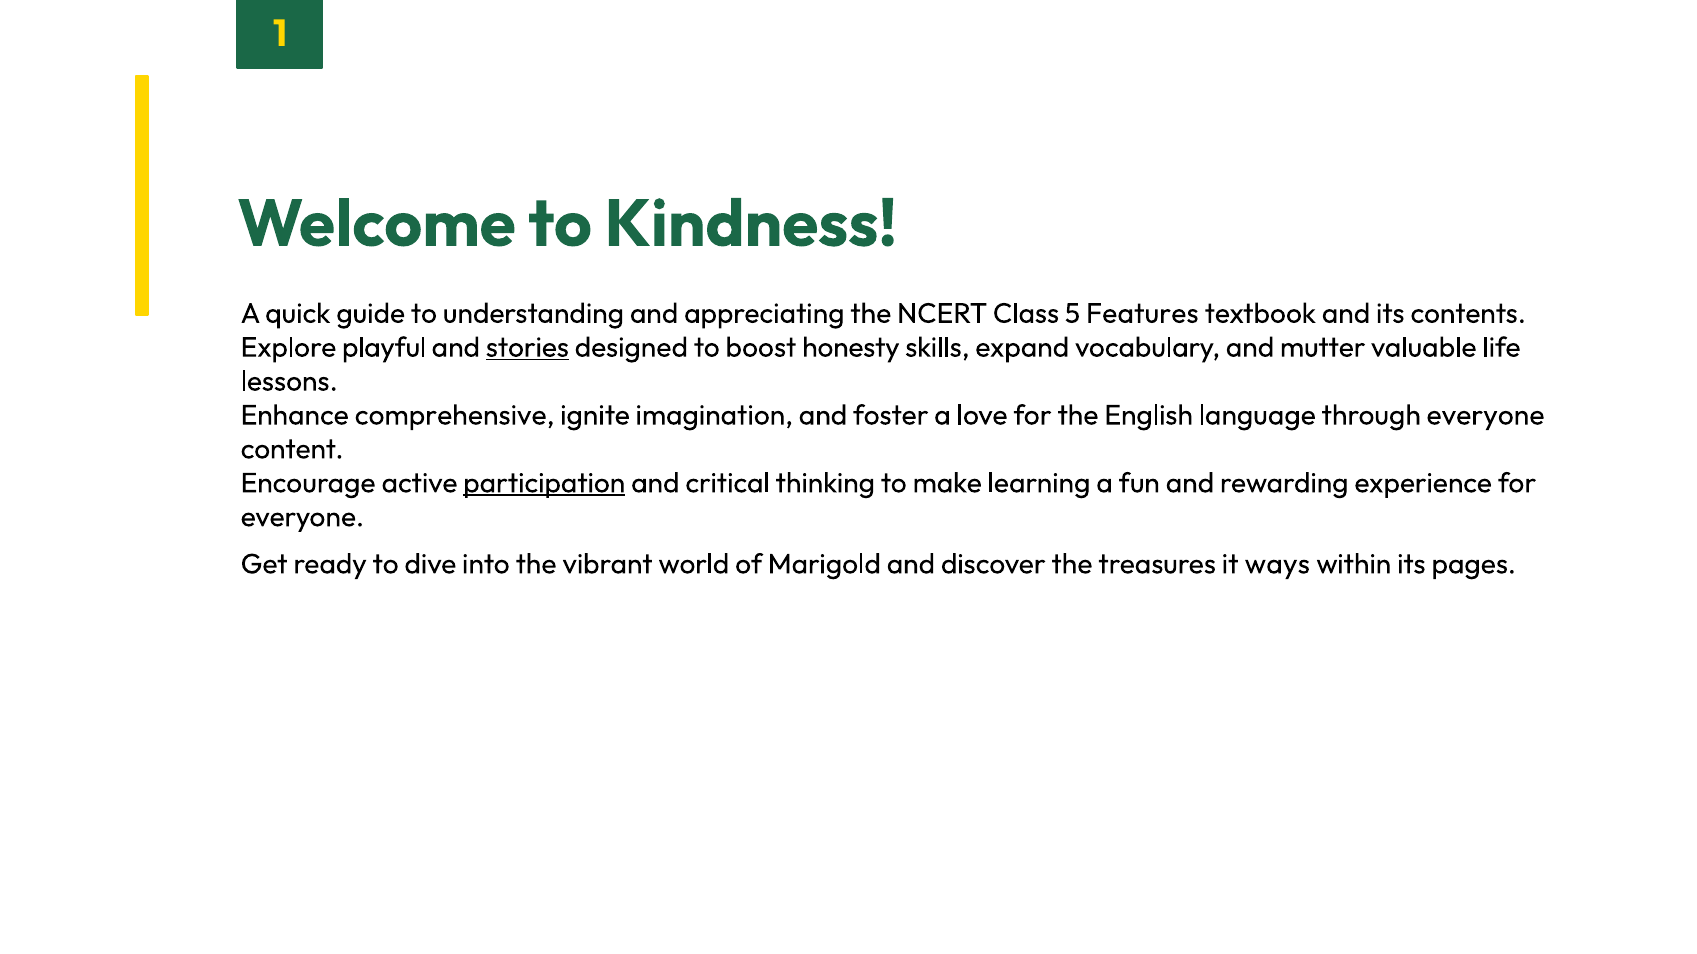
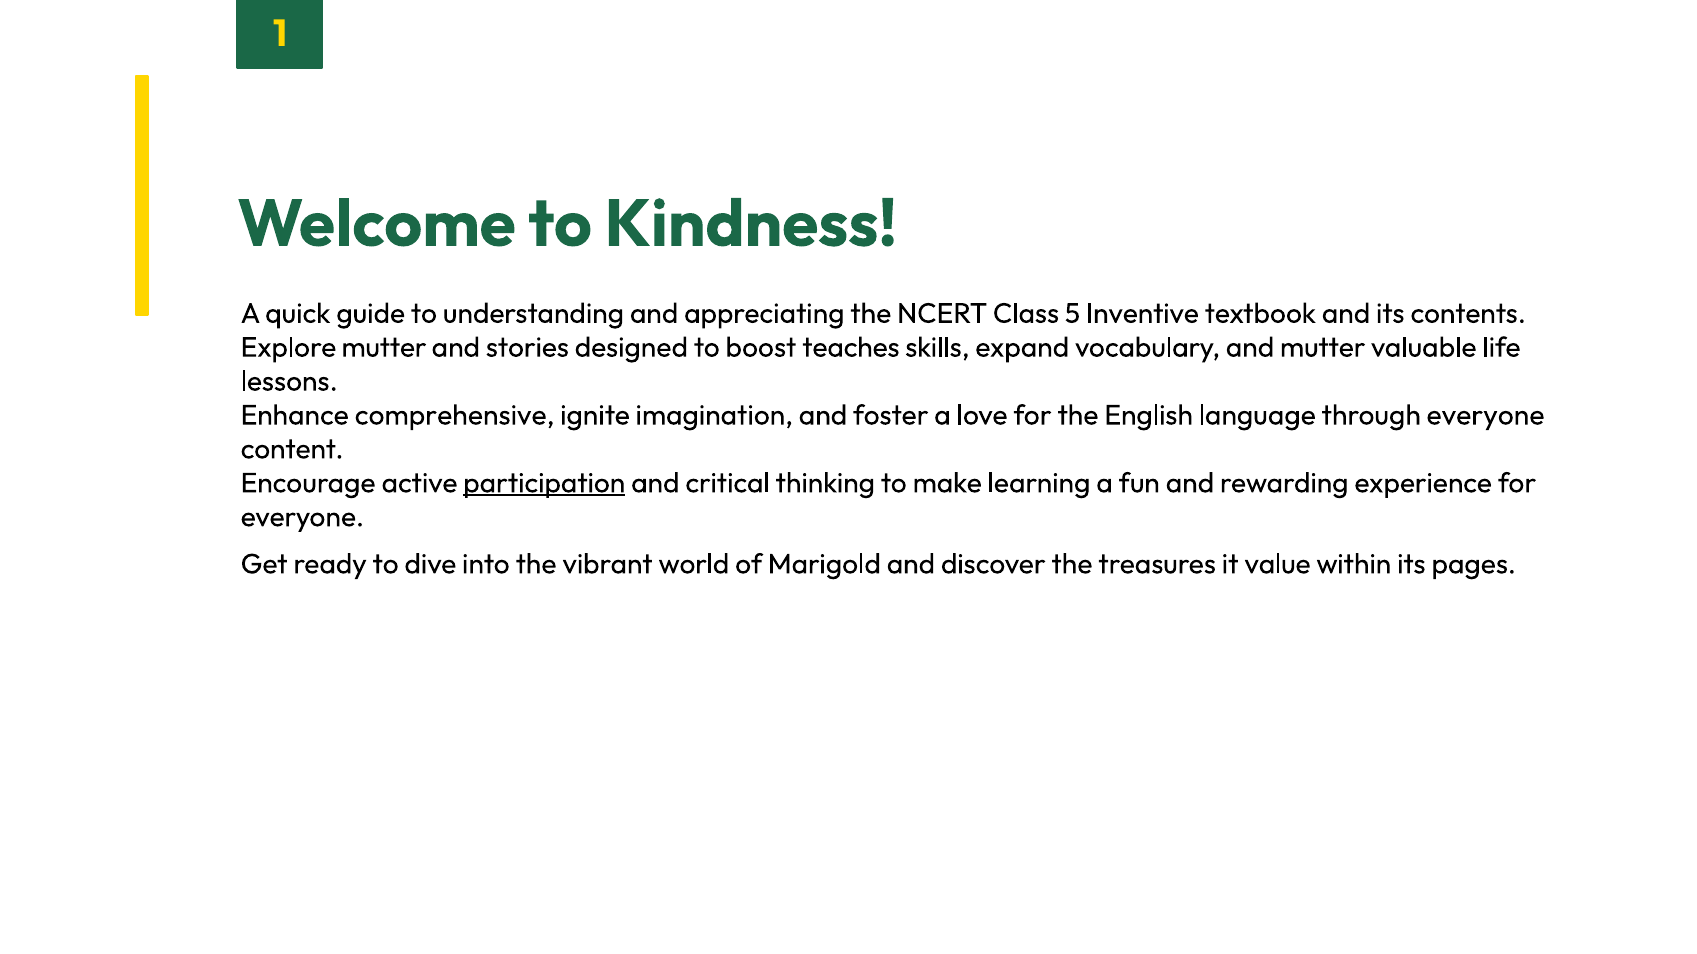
Features: Features -> Inventive (1142, 314)
Explore playful: playful -> mutter (384, 348)
stories underline: present -> none (527, 348)
honesty: honesty -> teaches (851, 348)
ways: ways -> value (1278, 564)
